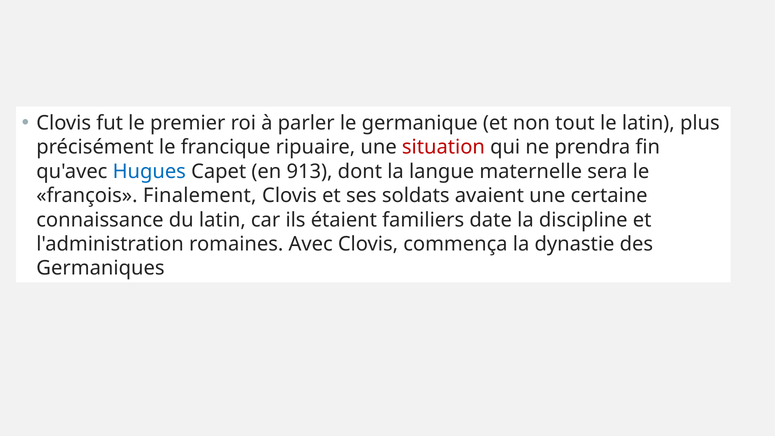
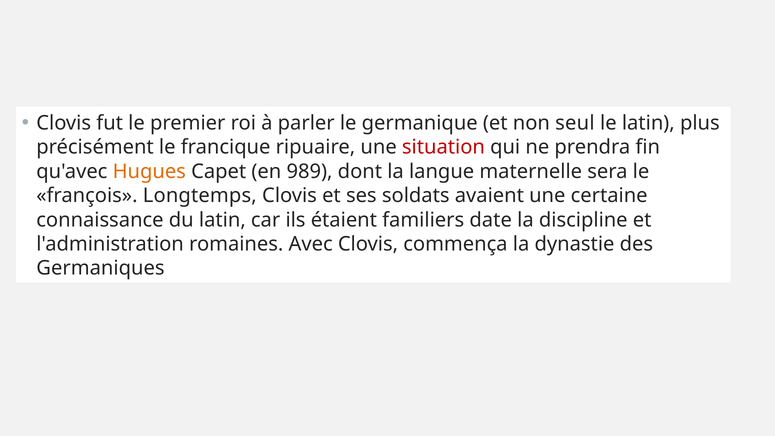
tout: tout -> seul (575, 123)
Hugues colour: blue -> orange (149, 171)
913: 913 -> 989 (310, 171)
Finalement: Finalement -> Longtemps (200, 196)
